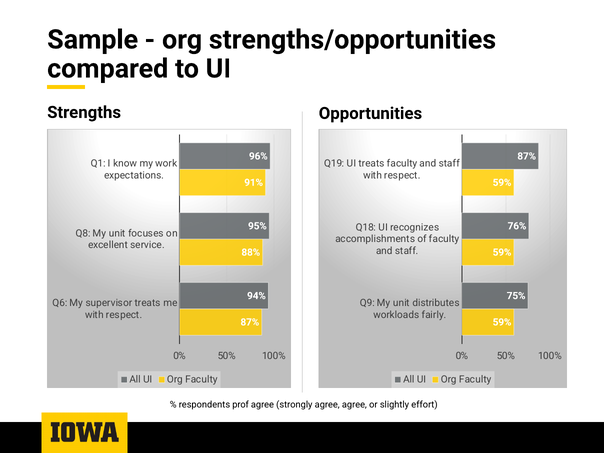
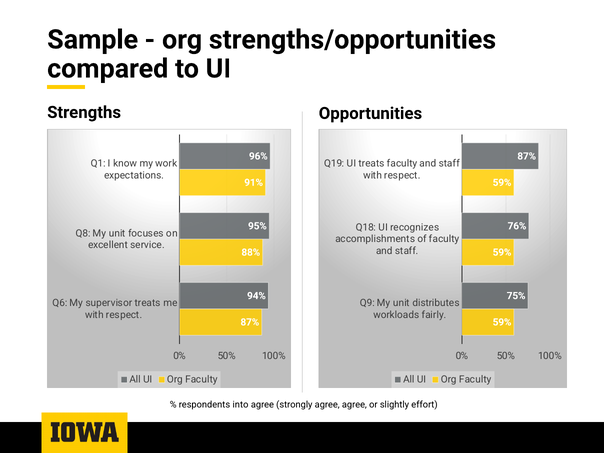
prof: prof -> into (240, 404)
